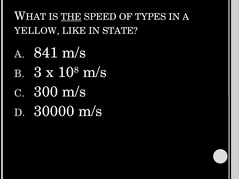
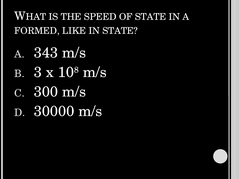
THE underline: present -> none (71, 17)
OF TYPES: TYPES -> STATE (151, 17)
YELLOW: YELLOW -> FORMED (37, 31)
841: 841 -> 343 (46, 53)
